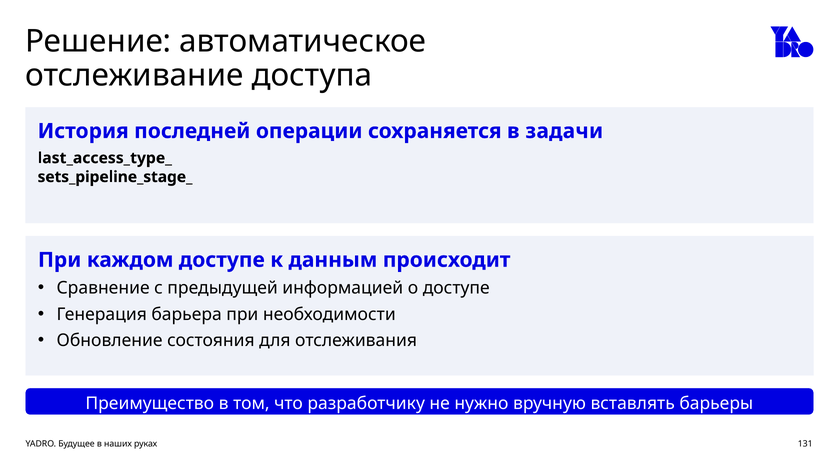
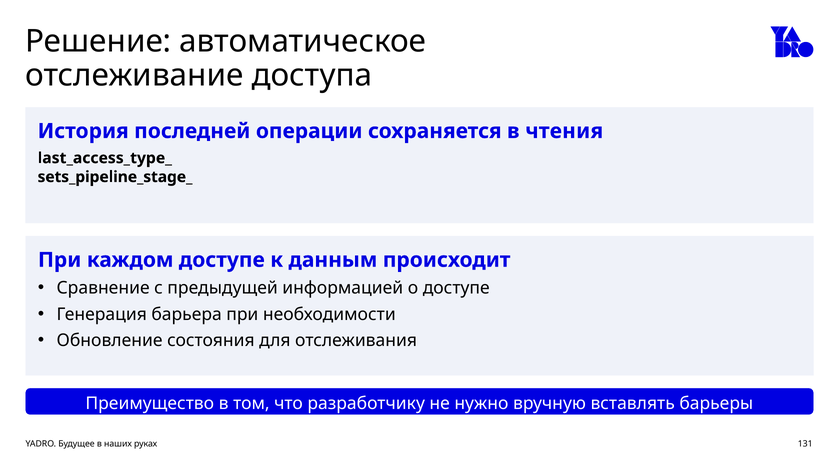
задачи: задачи -> чтения (564, 131)
